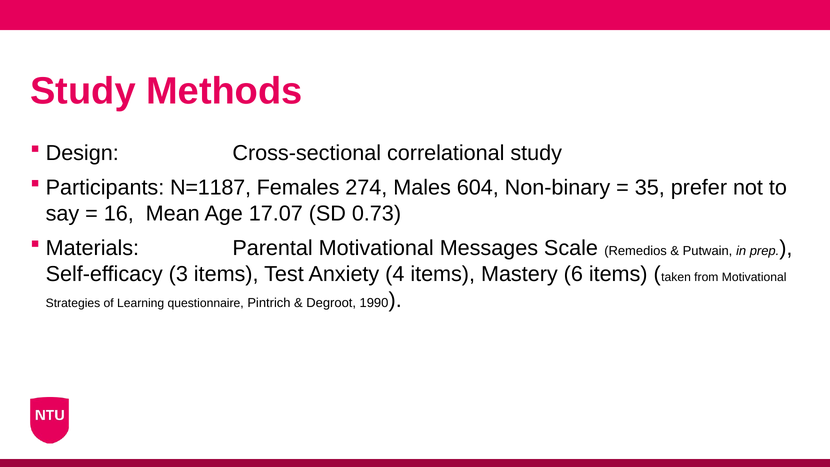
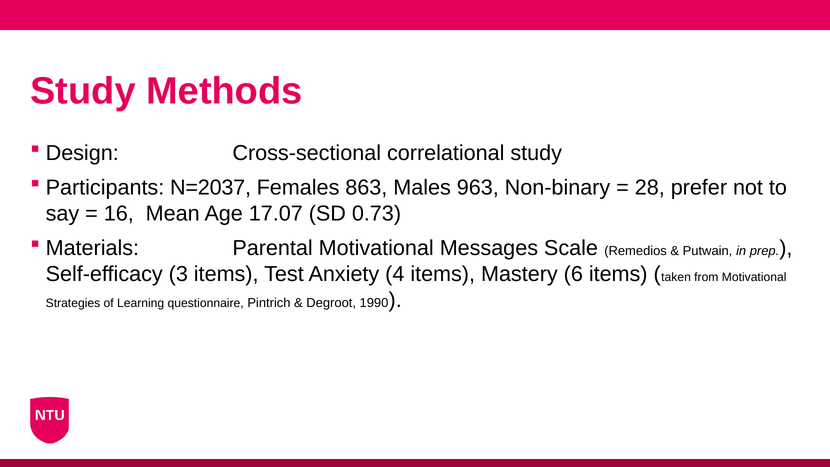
N=1187: N=1187 -> N=2037 (211, 188)
274: 274 -> 863 (366, 188)
604: 604 -> 963 (478, 188)
35: 35 -> 28 (650, 188)
